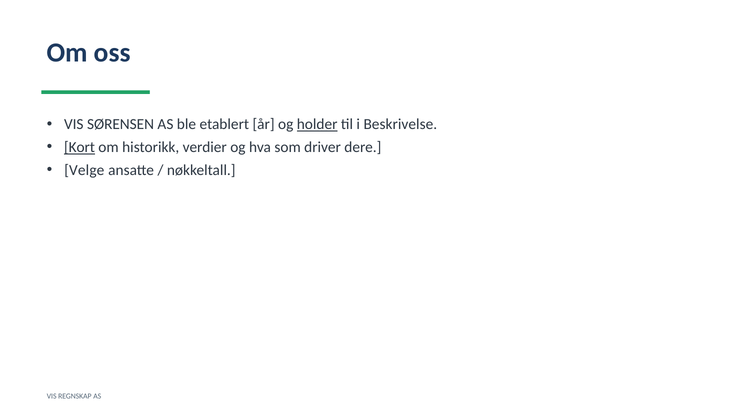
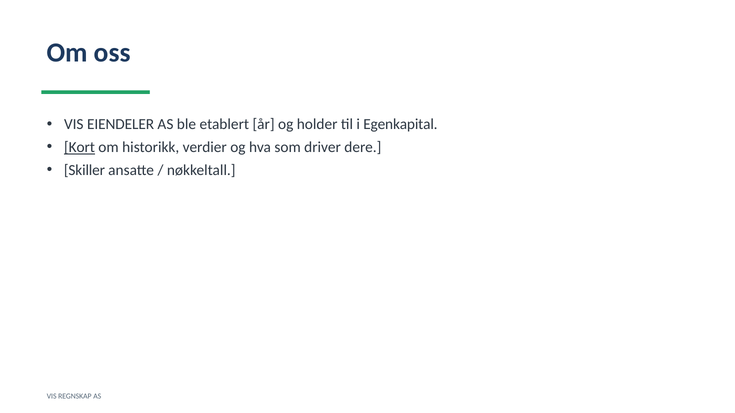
SØRENSEN: SØRENSEN -> EIENDELER (121, 124)
holder underline: present -> none (317, 124)
Beskrivelse: Beskrivelse -> Egenkapital (400, 124)
Velge: Velge -> Skiller (84, 170)
